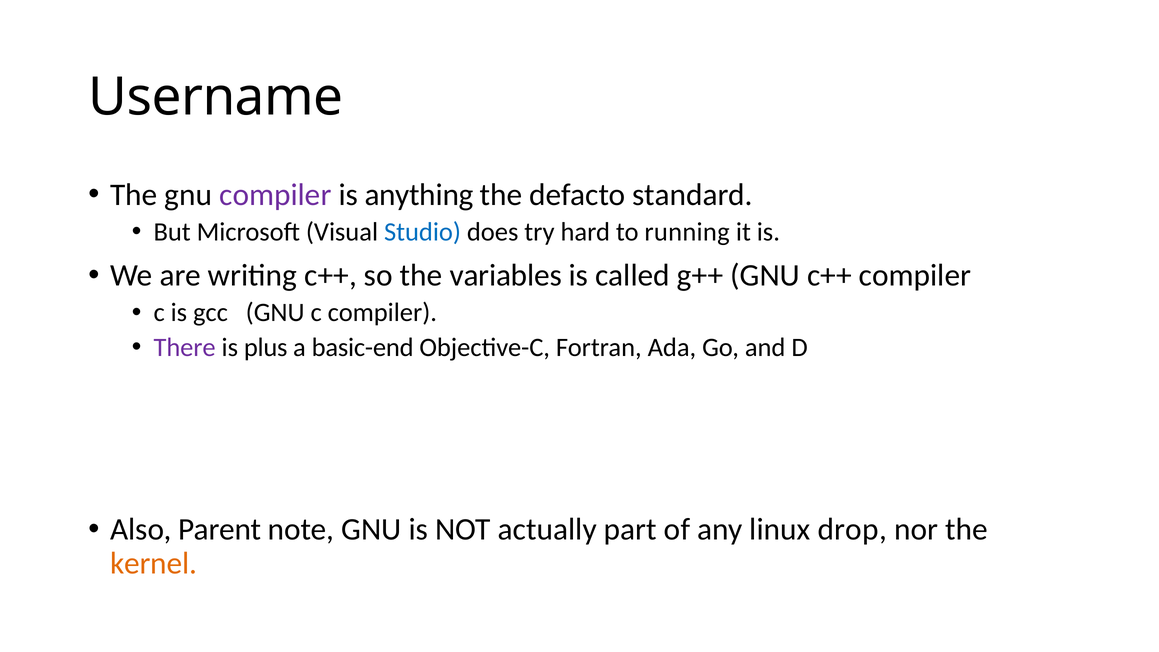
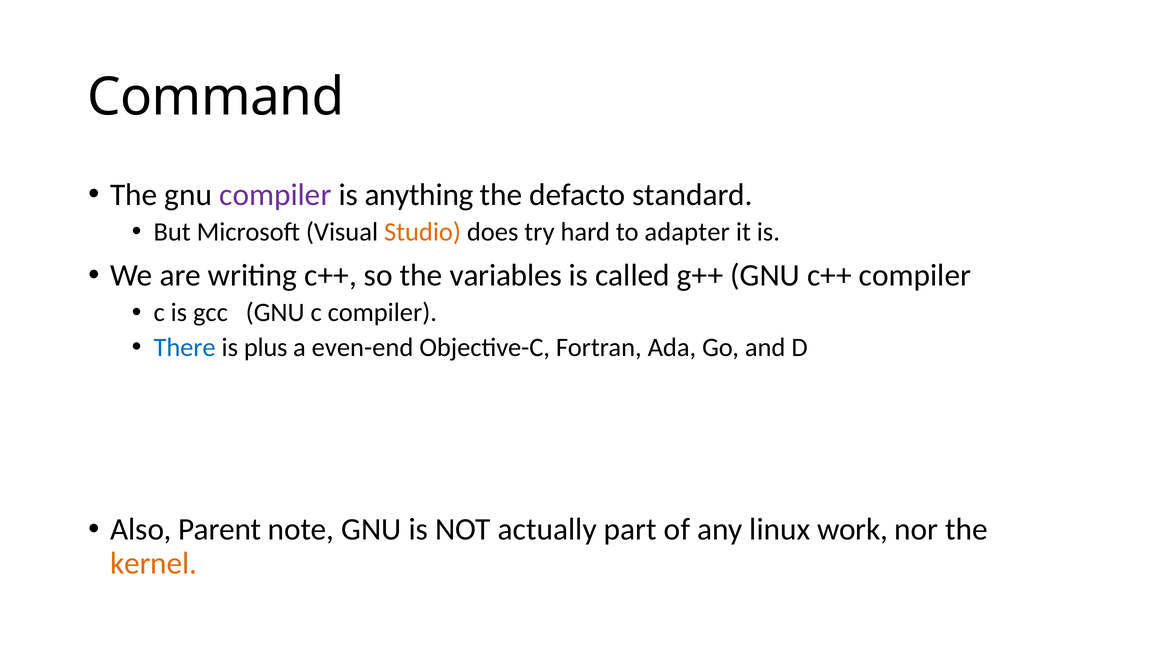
Username: Username -> Command (216, 97)
Studio colour: blue -> orange (423, 232)
running: running -> adapter (687, 232)
There colour: purple -> blue (185, 347)
basic-end: basic-end -> even-end (363, 347)
drop: drop -> work (852, 529)
